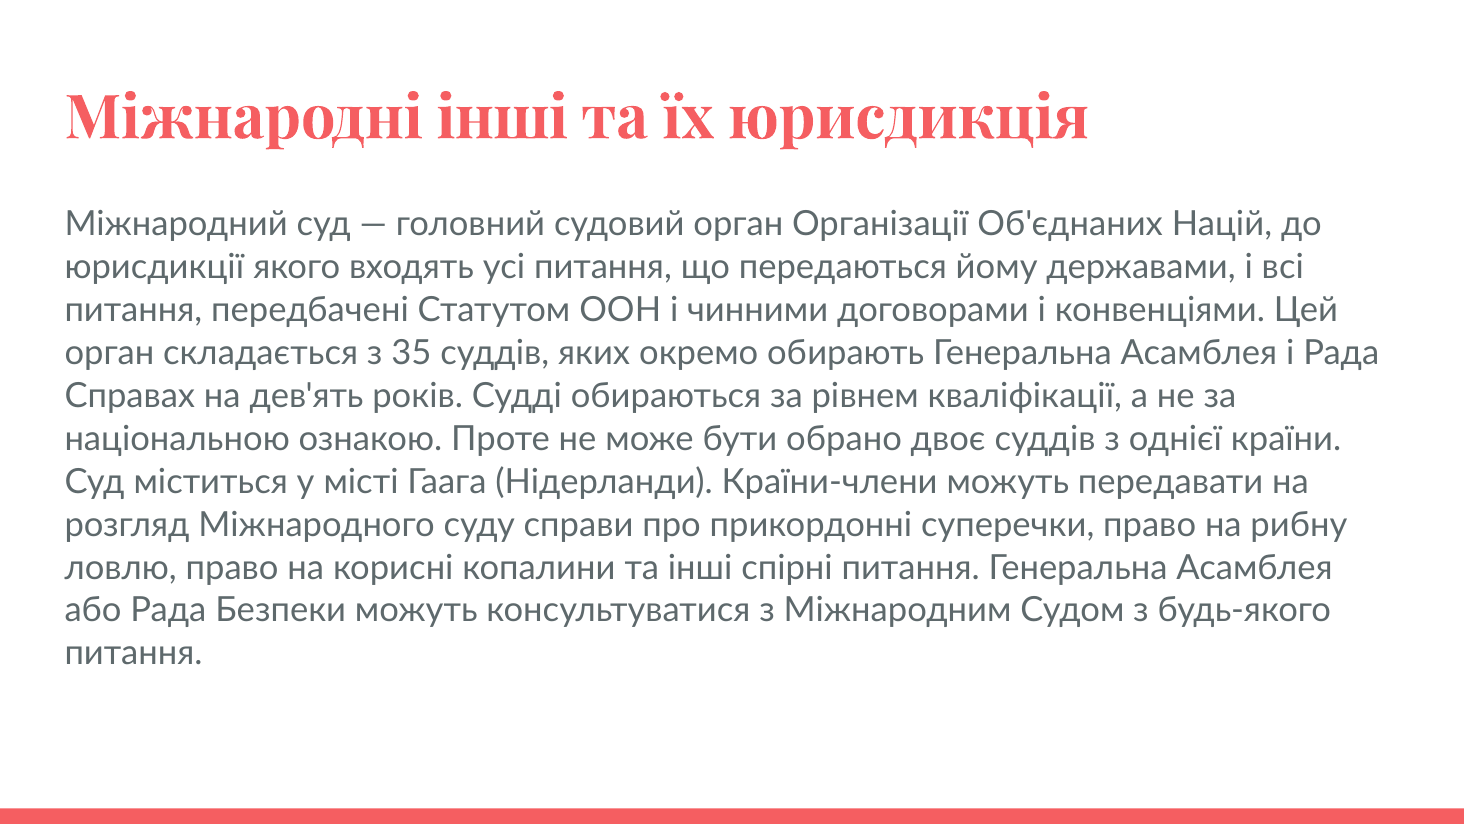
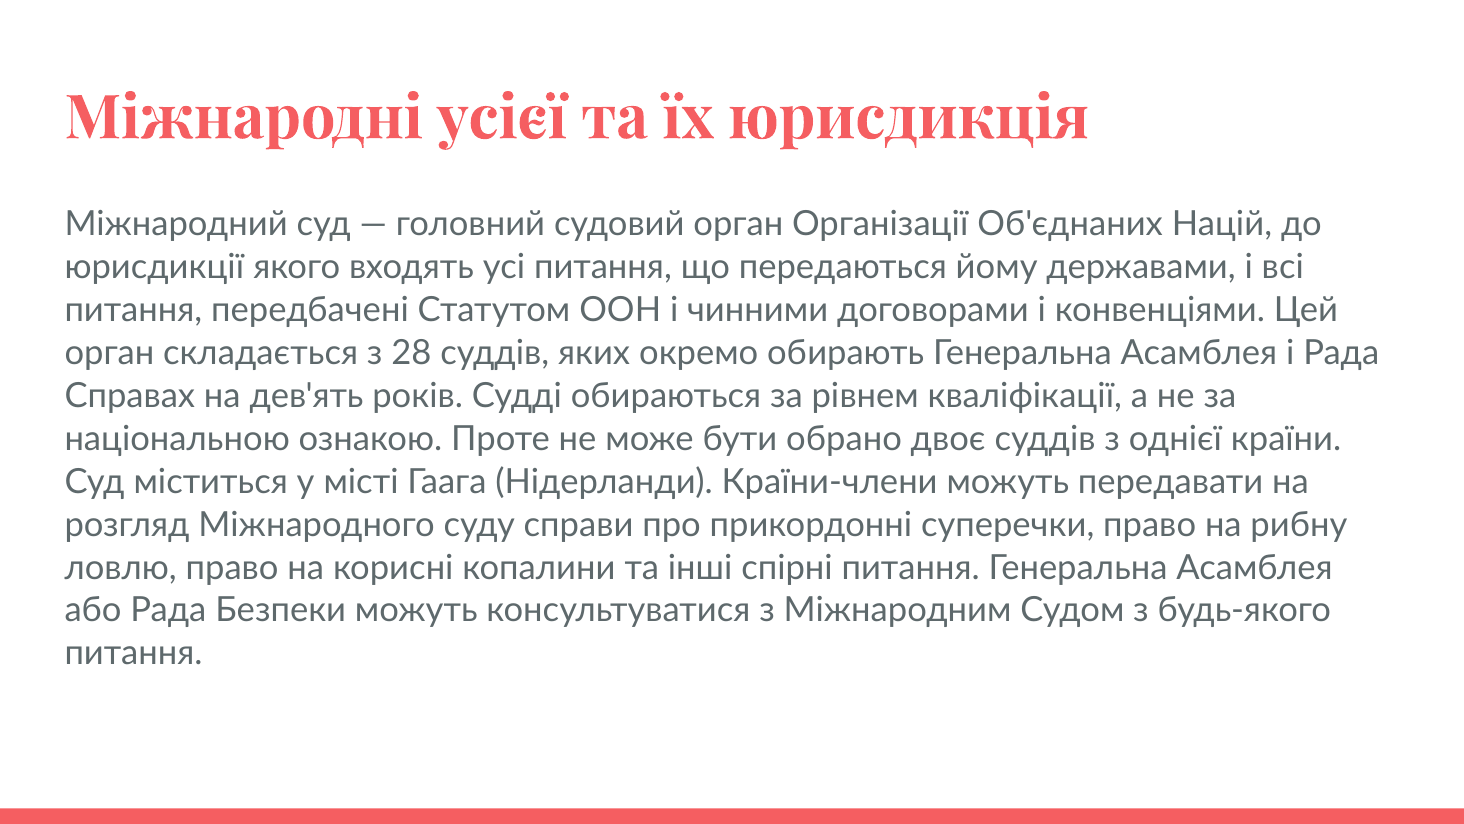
Міжнародні інші: інші -> усієї (502, 118)
35: 35 -> 28 (411, 353)
